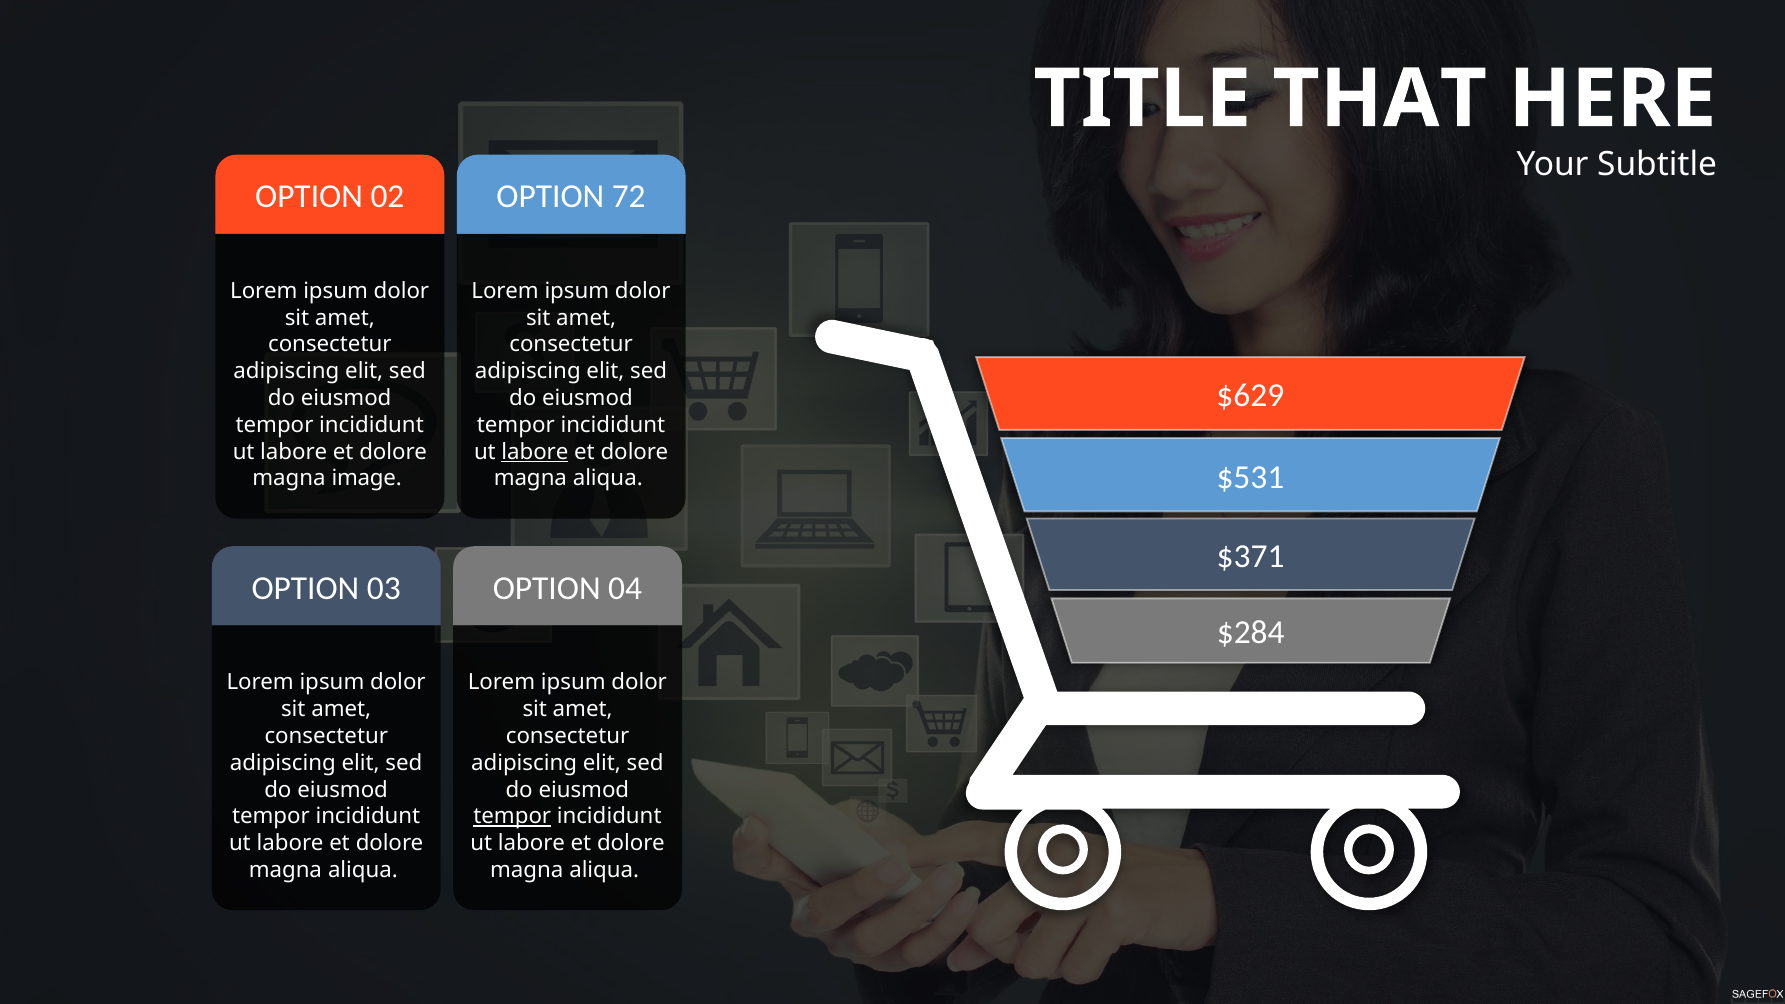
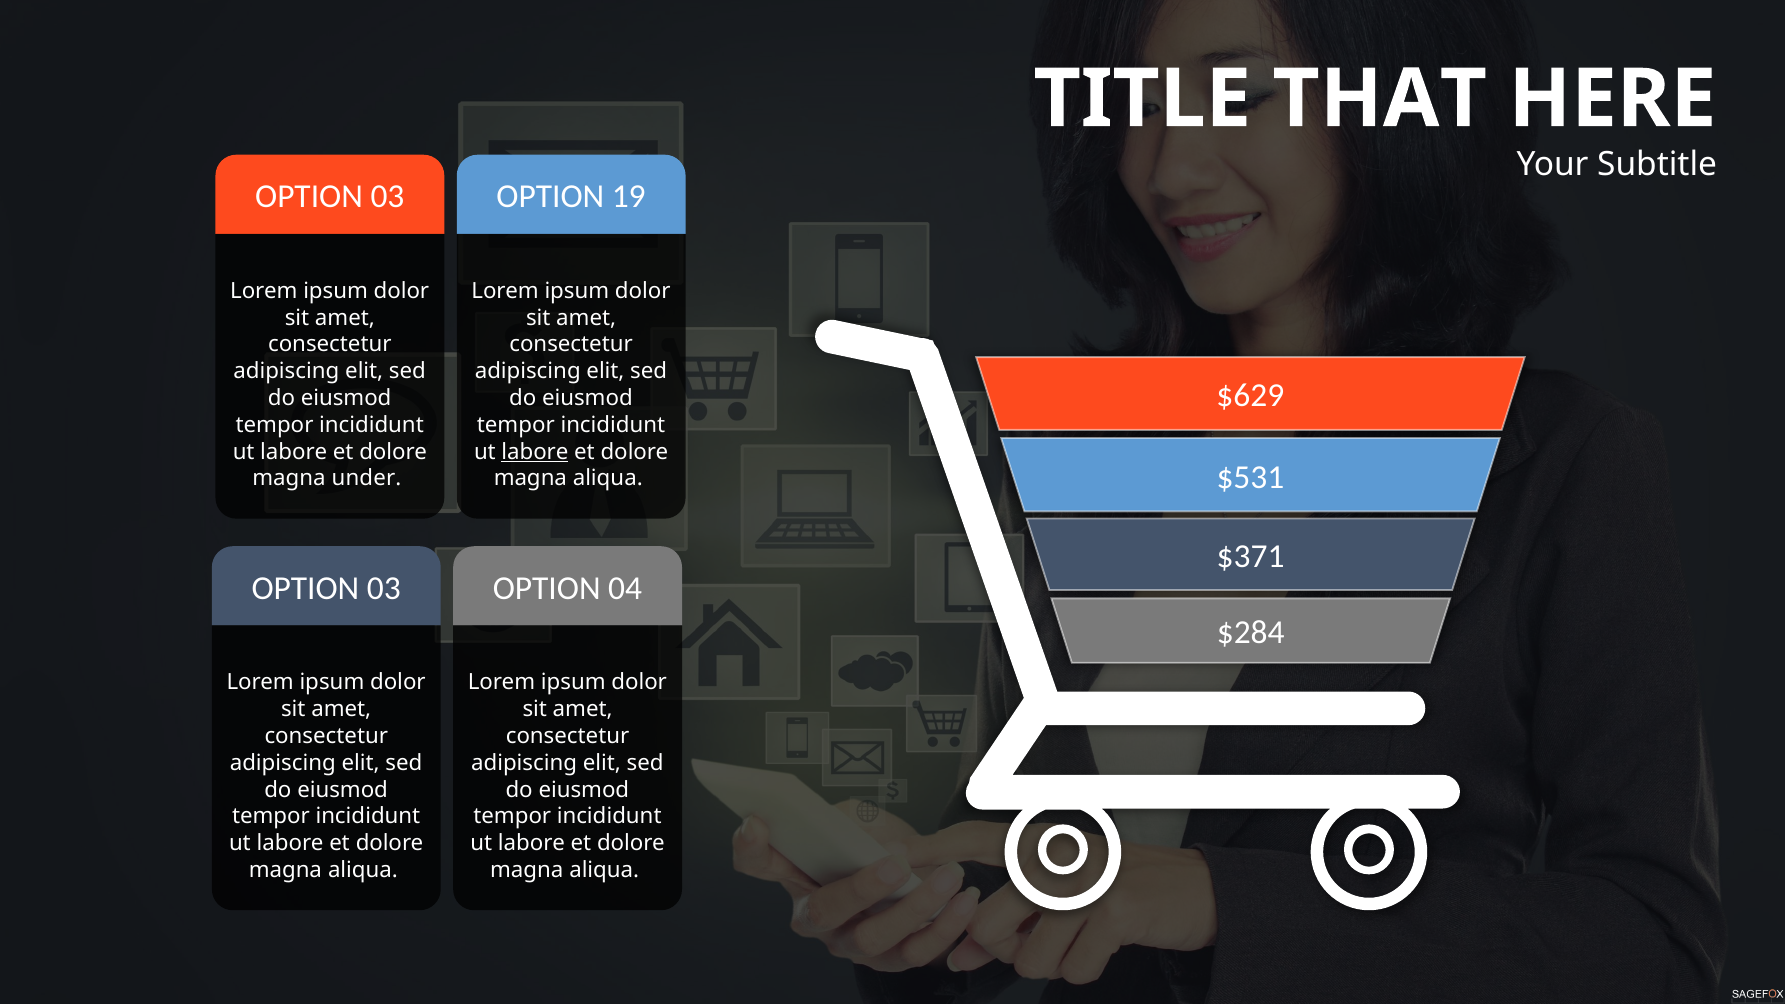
02: 02 -> 03 (387, 197)
72: 72 -> 19 (629, 197)
image: image -> under (366, 478)
tempor underline: present -> none (512, 817)
